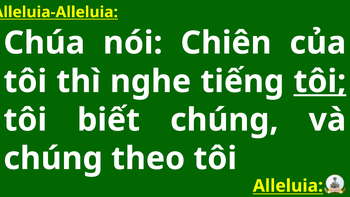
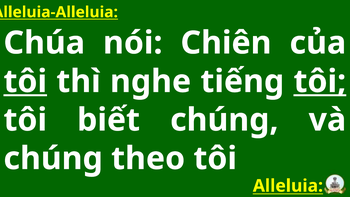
tôi underline: none -> present (25, 81)
